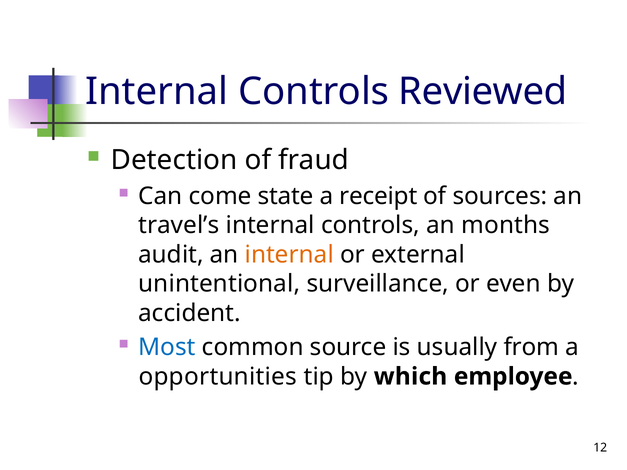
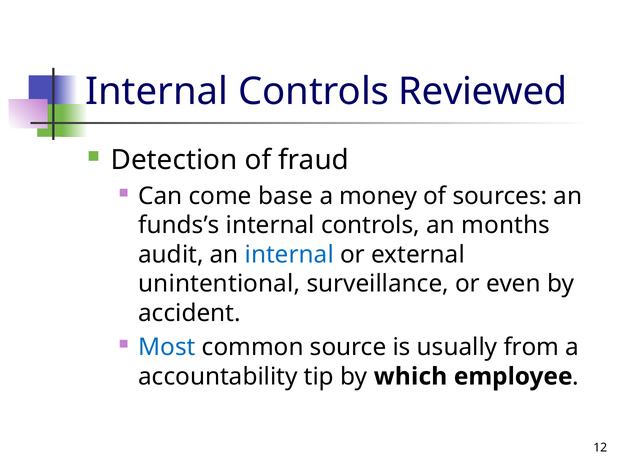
state: state -> base (285, 196)
receipt: receipt -> money (378, 196)
travel’s: travel’s -> funds’s (179, 225)
internal colour: orange -> blue (289, 255)
opportunities: opportunities -> accountability (218, 377)
